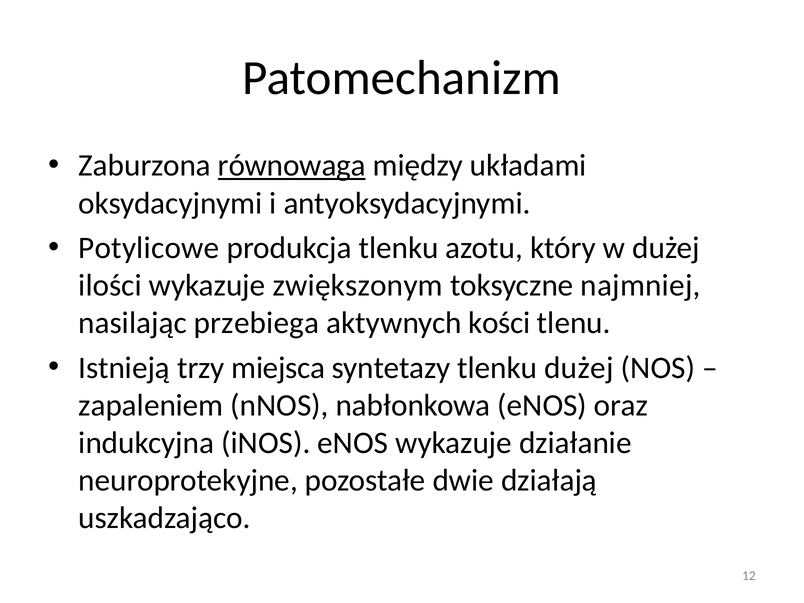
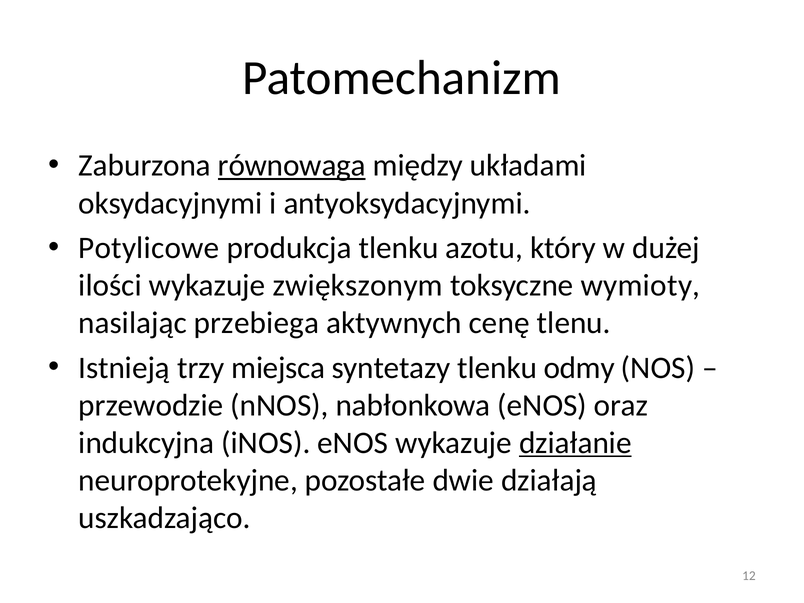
najmniej: najmniej -> wymioty (640, 285)
kości: kości -> cenę (499, 323)
tlenku dużej: dużej -> odmy (579, 368)
zapaleniem: zapaleniem -> przewodzie (151, 405)
działanie underline: none -> present (575, 443)
